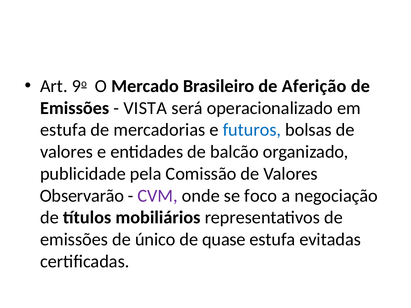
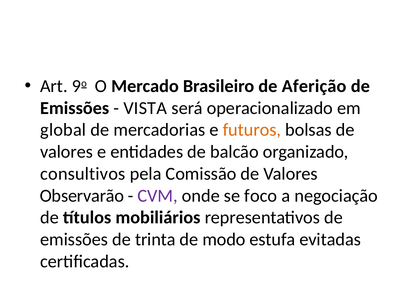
estufa: estufa -> global (63, 130)
futuros colour: blue -> orange (252, 130)
publicidade: publicidade -> consultivos (83, 174)
único: único -> trinta (155, 240)
quase: quase -> modo (224, 240)
